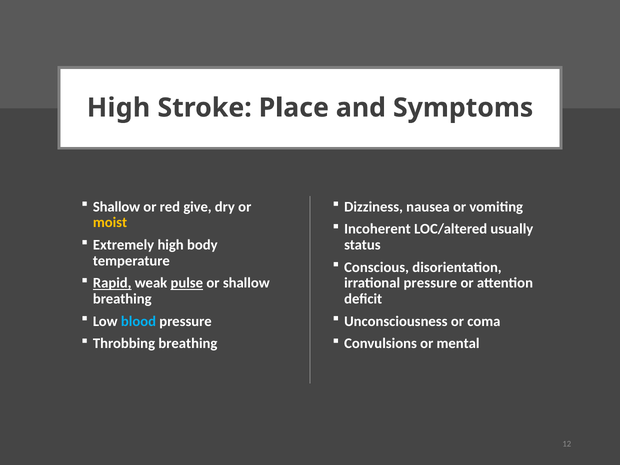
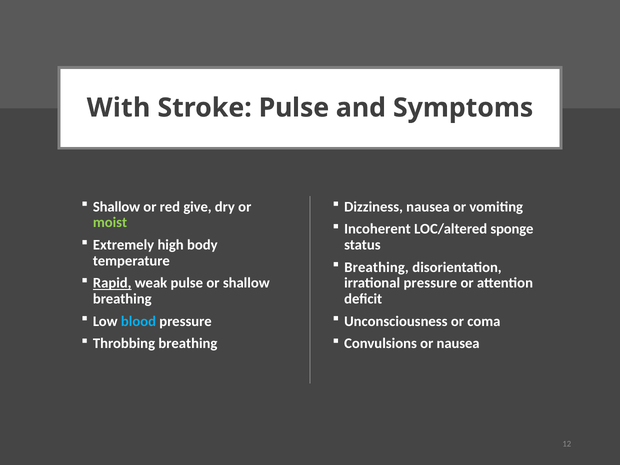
High: High -> With (119, 108)
Stroke Place: Place -> Pulse (294, 108)
moist colour: yellow -> light green (110, 223)
usually: usually -> sponge (512, 229)
Conscious: Conscious -> Breathing (377, 267)
pulse underline: present -> none (187, 283)
or mental: mental -> nausea (458, 344)
